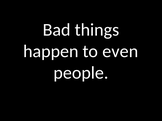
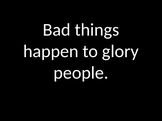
even: even -> glory (120, 52)
